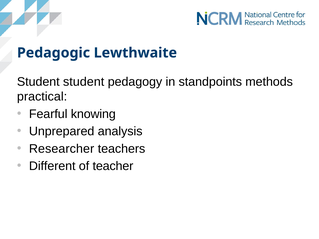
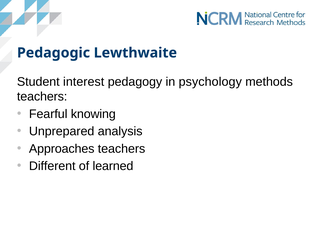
Student student: student -> interest (84, 82)
standpoints: standpoints -> psychology (210, 82)
practical: practical -> teachers (42, 97)
Researcher: Researcher -> Approaches (62, 149)
teacher: teacher -> learned (113, 166)
